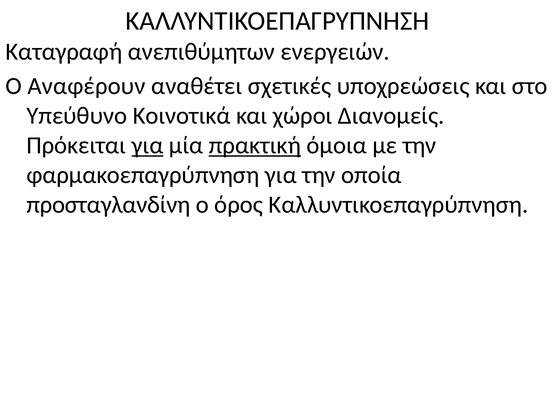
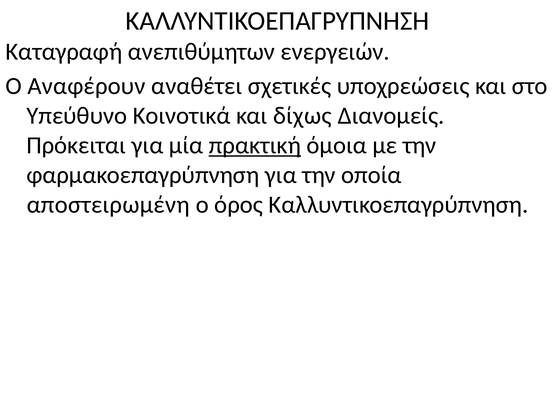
χώροι: χώροι -> δίχως (302, 116)
για underline: present -> none (147, 145)
προσταγλανδίνη: προσταγλανδίνη -> αποστειρωμένη (108, 205)
